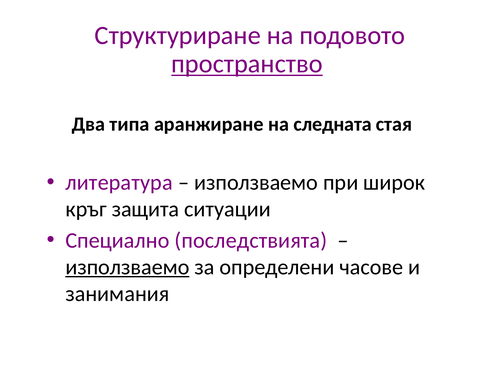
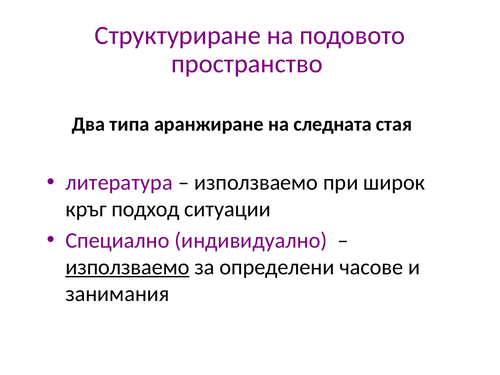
пространство underline: present -> none (247, 64)
защита: защита -> подход (146, 209)
последствията: последствията -> индивидуално (251, 240)
